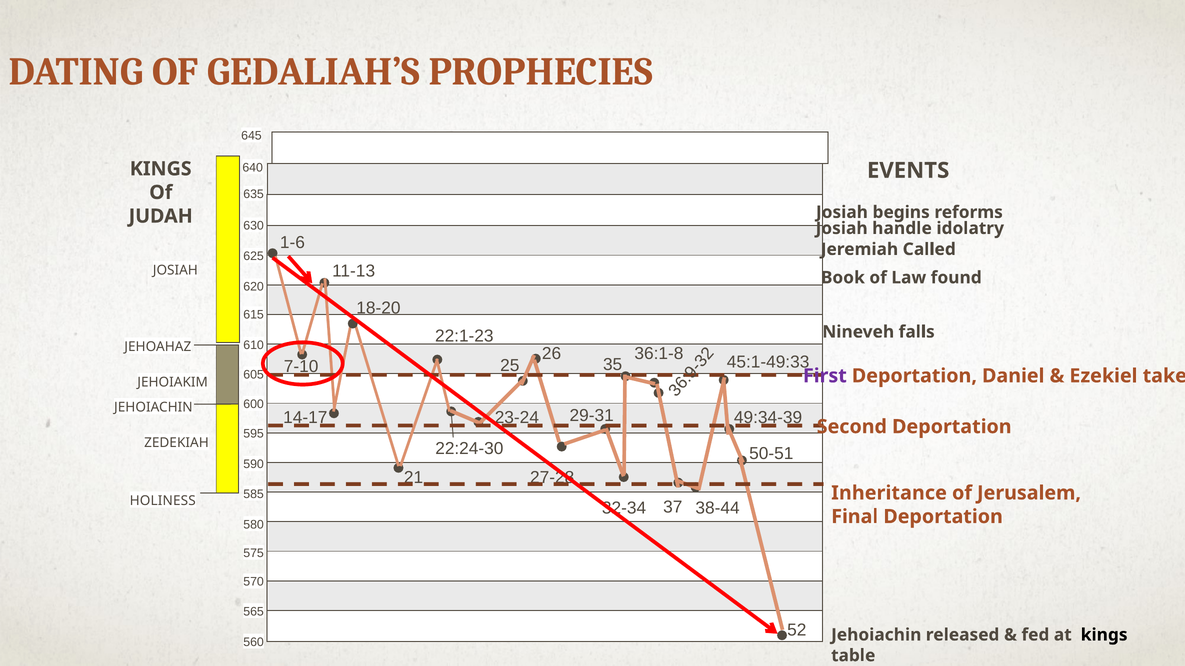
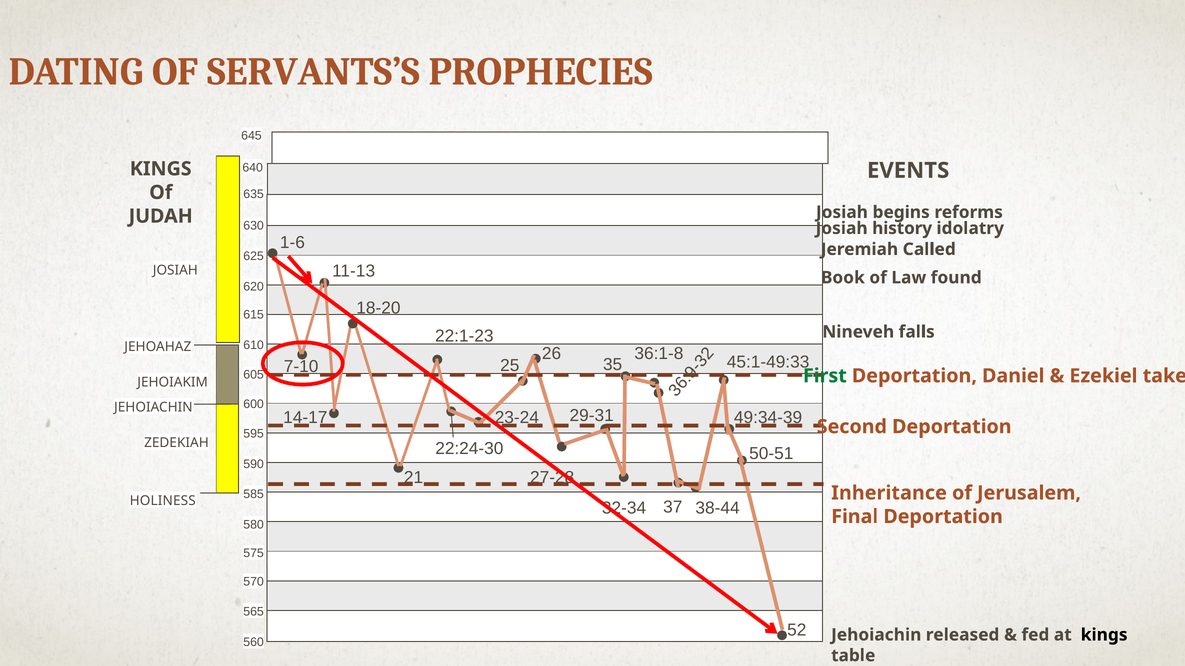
GEDALIAH’S: GEDALIAH’S -> SERVANTS’S (314, 72)
handle: handle -> history (902, 228)
First colour: purple -> green (825, 376)
